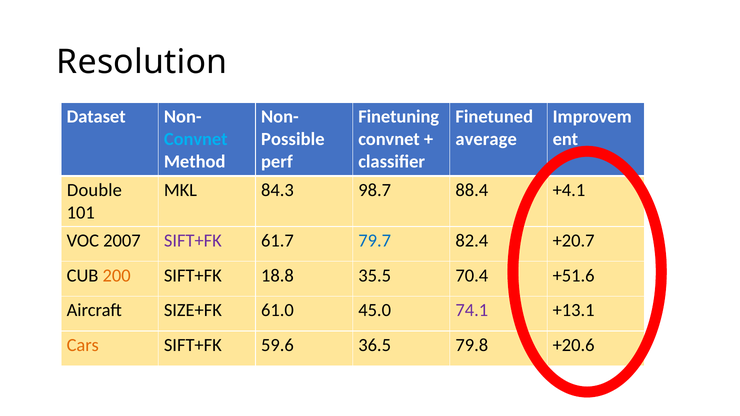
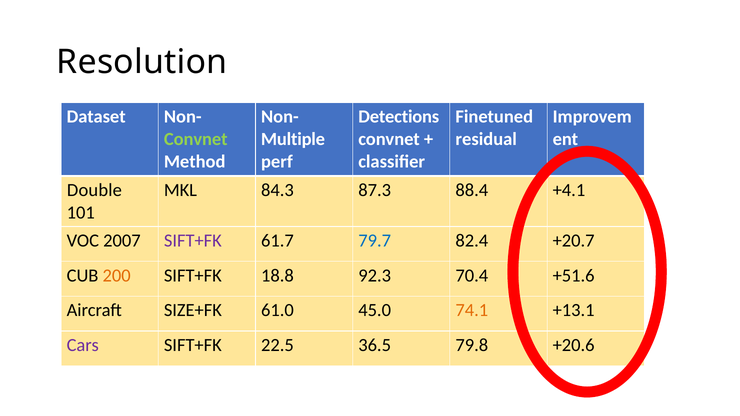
Finetuning: Finetuning -> Detections (399, 117)
Convnet colour: light blue -> light green (196, 139)
Possible: Possible -> Multiple (293, 139)
average: average -> residual (486, 139)
98.7: 98.7 -> 87.3 (375, 190)
35.5: 35.5 -> 92.3 (375, 276)
74.1 colour: purple -> orange (472, 311)
Cars colour: orange -> purple (83, 345)
59.6: 59.6 -> 22.5 (277, 345)
